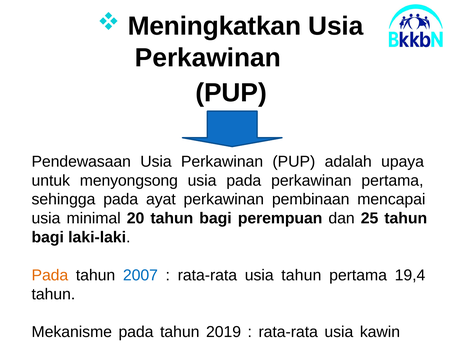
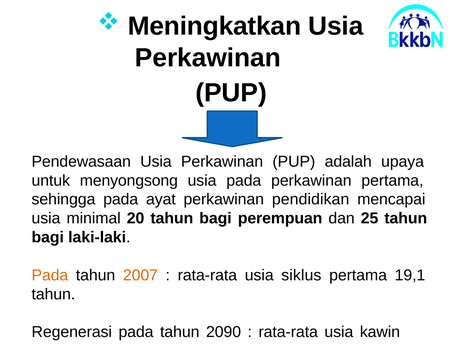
pembinaan: pembinaan -> pendidikan (311, 200)
2007 colour: blue -> orange (140, 276)
usia tahun: tahun -> siklus (301, 276)
19,4: 19,4 -> 19,1 (410, 276)
Mekanisme: Mekanisme -> Regenerasi (72, 332)
2019: 2019 -> 2090 (224, 332)
